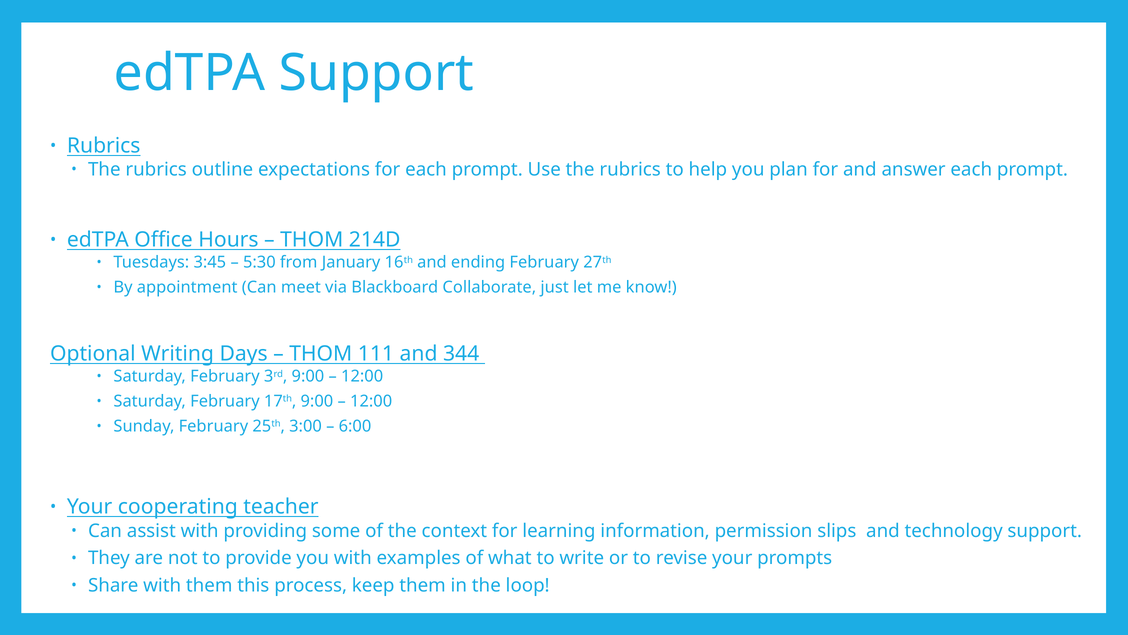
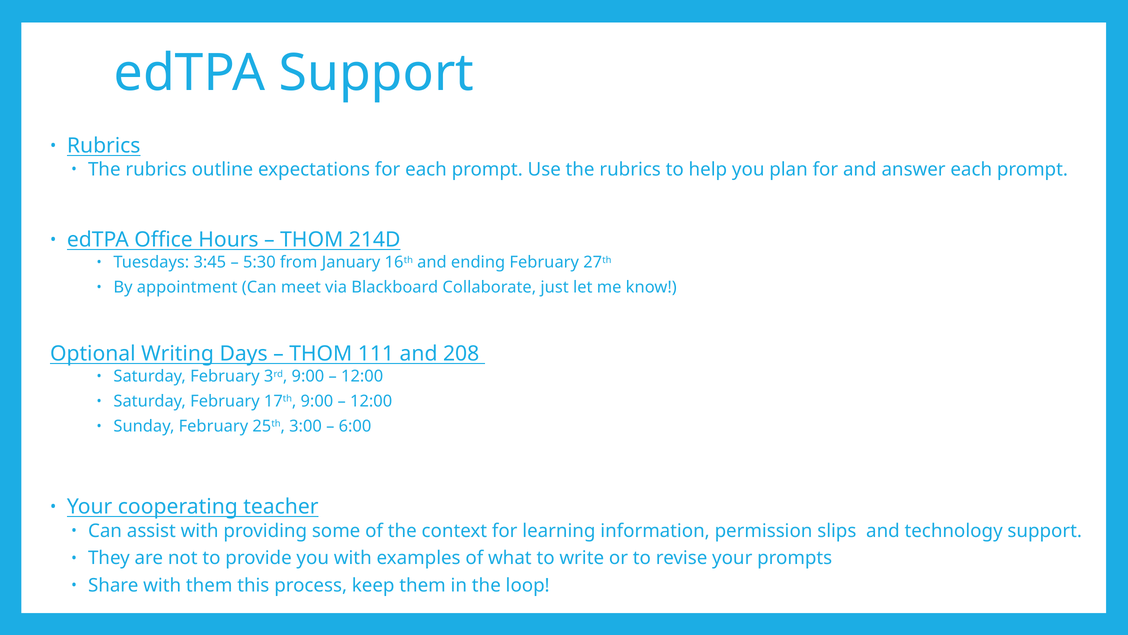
344: 344 -> 208 (461, 353)
